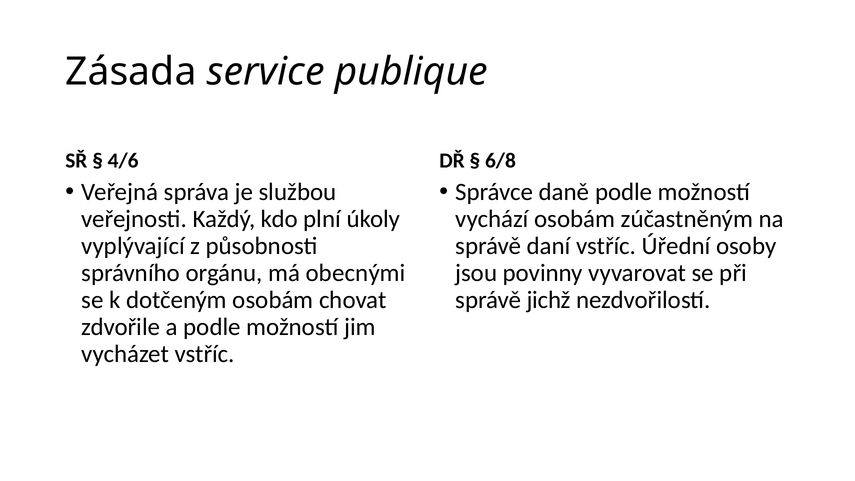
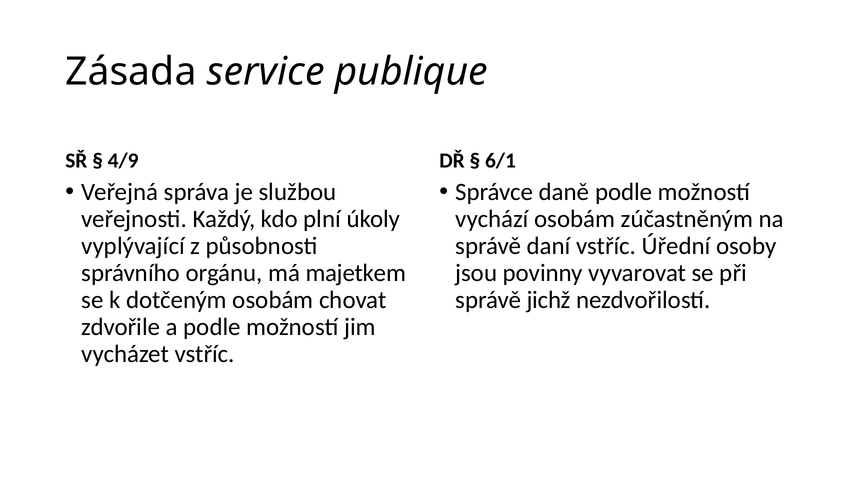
4/6: 4/6 -> 4/9 (123, 161)
6/8: 6/8 -> 6/1 (500, 161)
obecnými: obecnými -> majetkem (356, 273)
